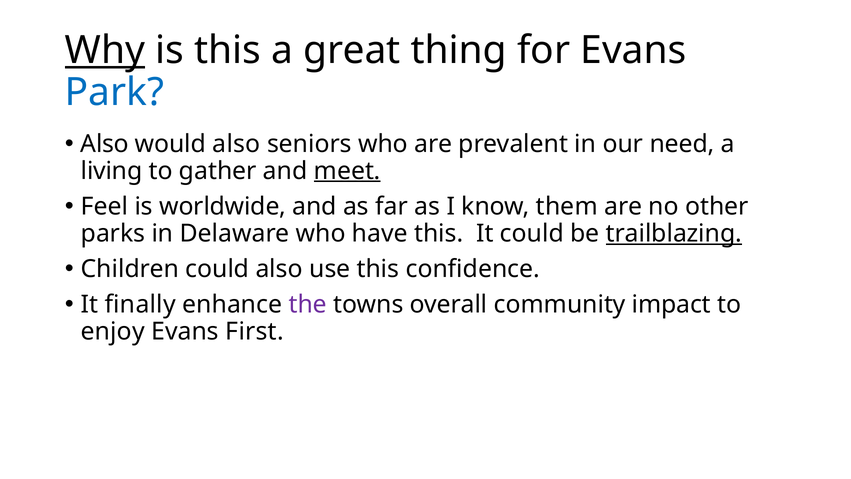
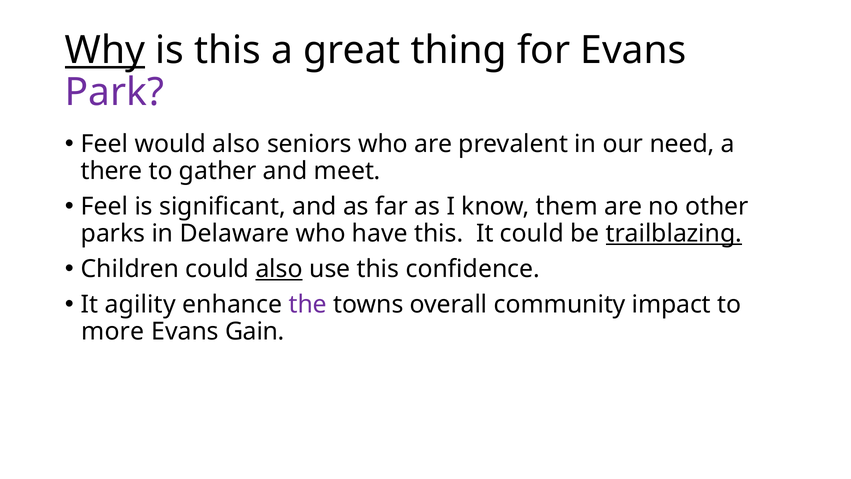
Park colour: blue -> purple (115, 93)
Also: Also -> Feel (105, 144)
living: living -> there (112, 171)
meet underline: present -> none (347, 171)
worldwide: worldwide -> significant (223, 206)
also underline: none -> present (279, 269)
finally: finally -> agility (140, 305)
enjoy: enjoy -> more (113, 331)
First: First -> Gain (255, 331)
